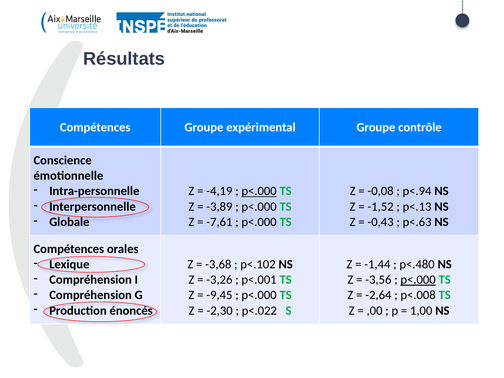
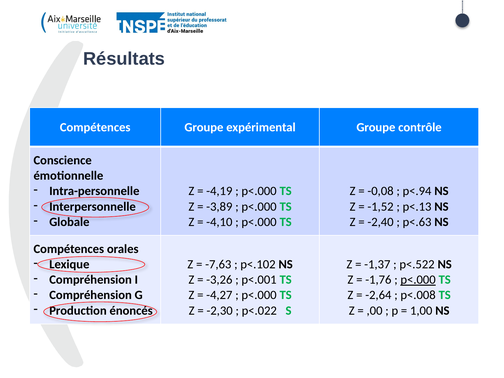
p<.000 underline: present -> none (259, 191)
-7,61: -7,61 -> -4,10 (219, 222)
-0,43: -0,43 -> -2,40 (381, 222)
-3,68: -3,68 -> -7,63 (218, 264)
-1,44: -1,44 -> -1,37 (377, 264)
p<.480: p<.480 -> p<.522 (417, 264)
-3,56: -3,56 -> -1,76 (378, 280)
-9,45: -9,45 -> -4,27 (219, 295)
